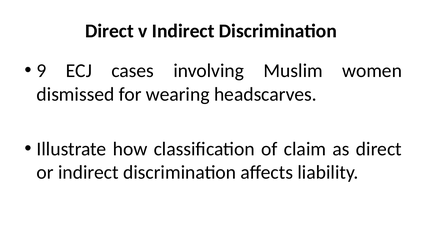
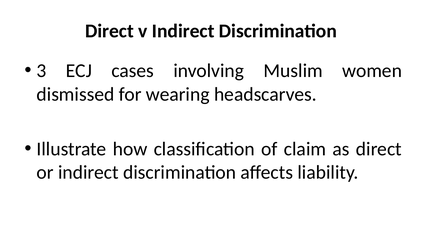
9: 9 -> 3 (42, 71)
